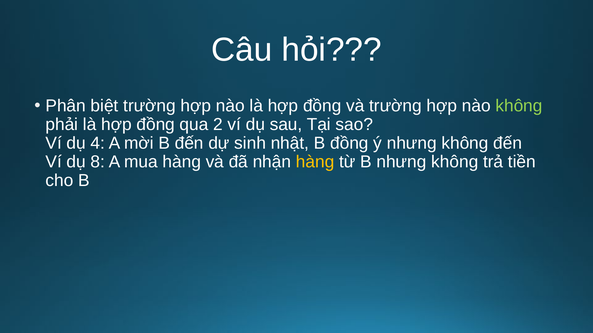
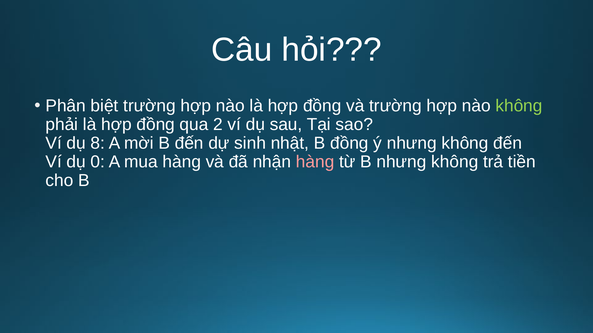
4: 4 -> 8 (98, 143)
8: 8 -> 0 (98, 162)
hàng colour: yellow -> pink (315, 162)
